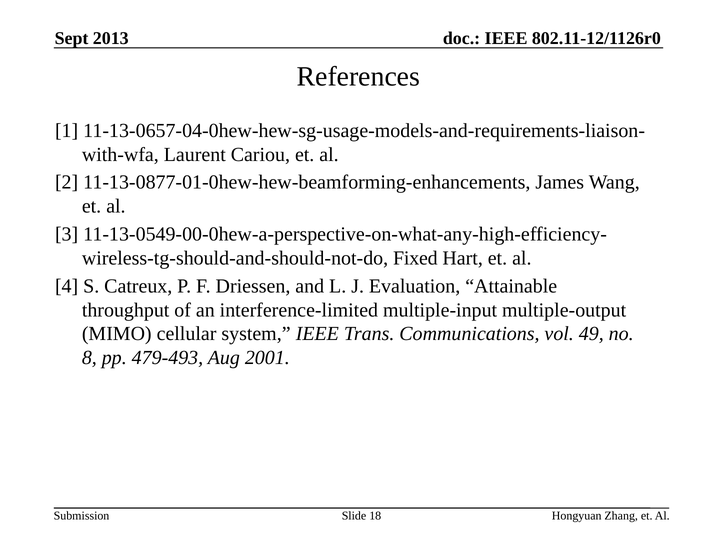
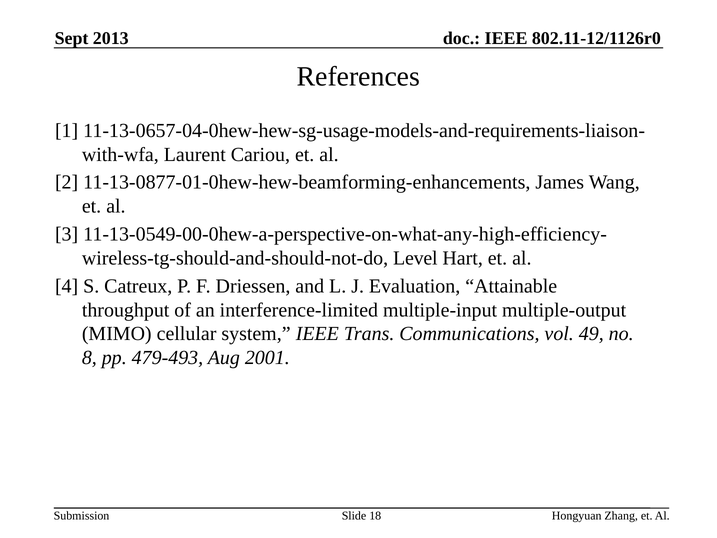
Fixed: Fixed -> Level (415, 258)
